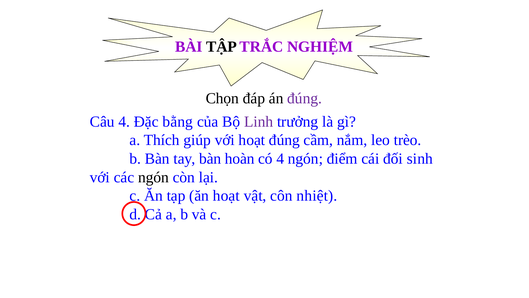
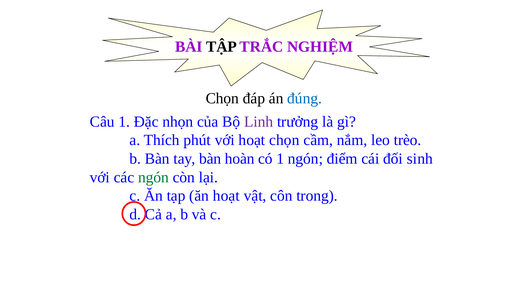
đúng colour: purple -> blue (305, 98)
Câu 4: 4 -> 1 (124, 121)
bằng: bằng -> nhọn (178, 121)
giúp: giúp -> phút (197, 140)
hoạt đúng: đúng -> chọn (284, 140)
có 4: 4 -> 1 (280, 158)
ngón colour: black -> green (154, 177)
nhiệt: nhiệt -> trong (317, 196)
